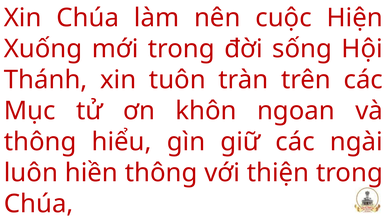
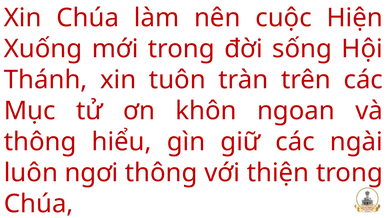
hiền: hiền -> ngơi (92, 173)
